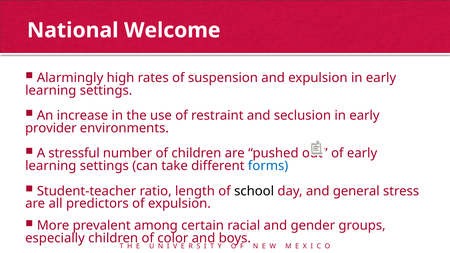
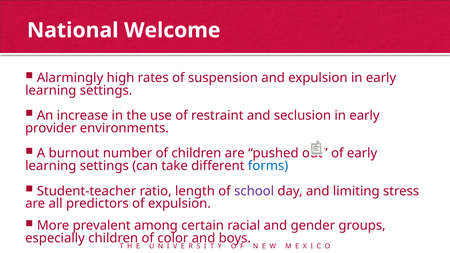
stressful: stressful -> burnout (74, 153)
school colour: black -> purple (254, 191)
general: general -> limiting (356, 191)
